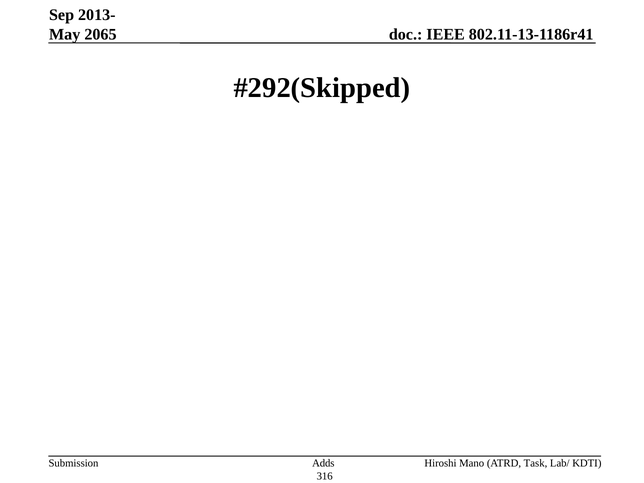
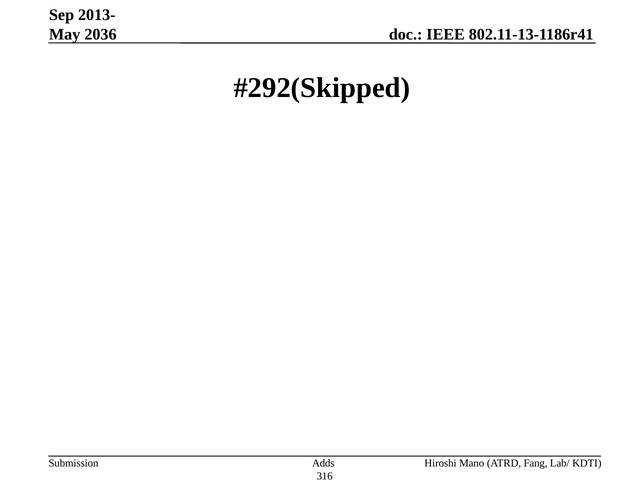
2065: 2065 -> 2036 (100, 34)
Task: Task -> Fang (536, 463)
